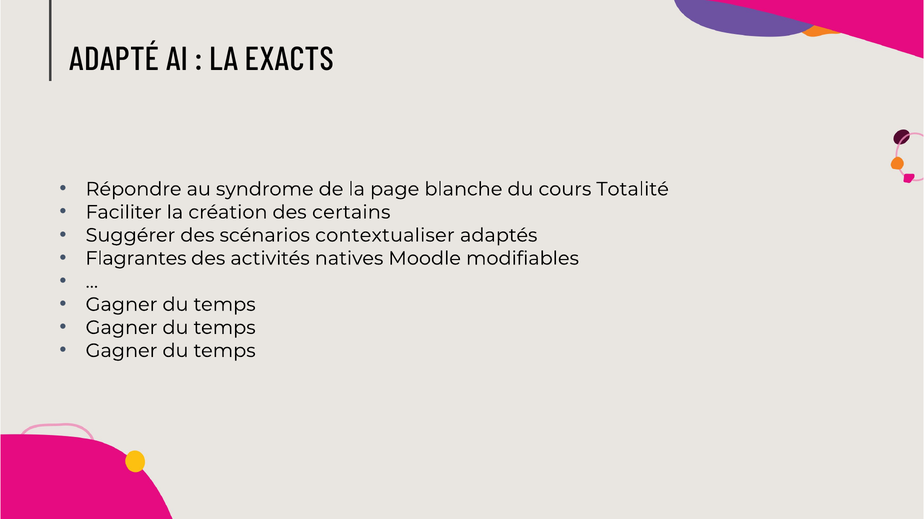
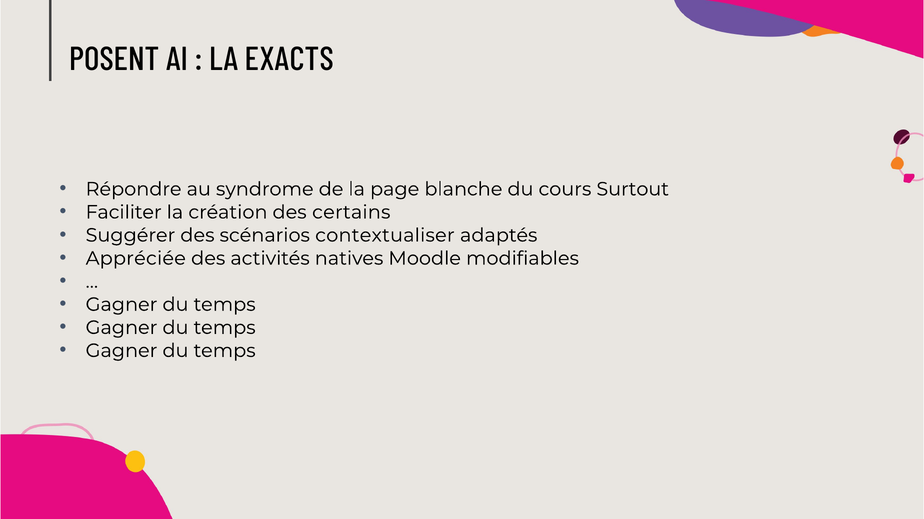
ADAPTÉ: ADAPTÉ -> POSENT (114, 59)
Totalité: Totalité -> Surtout (633, 189)
Flagrantes: Flagrantes -> Appréciée (136, 259)
